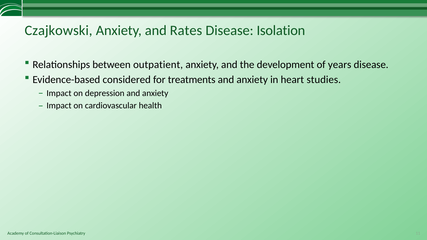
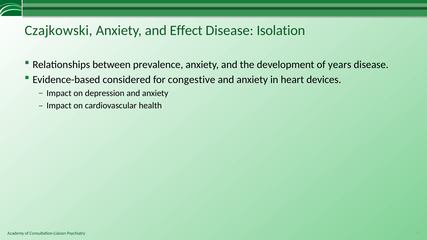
Rates: Rates -> Effect (186, 31)
outpatient: outpatient -> prevalence (158, 65)
treatments: treatments -> congestive (192, 80)
studies: studies -> devices (324, 80)
